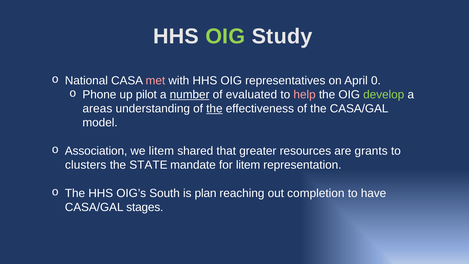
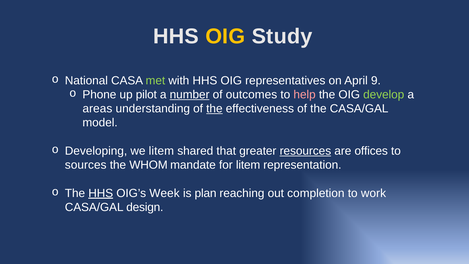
OIG colour: light green -> yellow (225, 36)
met colour: pink -> light green (155, 80)
0: 0 -> 9 (376, 80)
evaluated: evaluated -> outcomes (251, 95)
Association: Association -> Developing (96, 151)
resources underline: none -> present (305, 151)
grants: grants -> offices (371, 151)
clusters: clusters -> sources (86, 165)
STATE: STATE -> WHOM (149, 165)
HHS underline: none -> present (101, 193)
South: South -> Week (165, 193)
have: have -> work (373, 193)
stages: stages -> design (145, 207)
